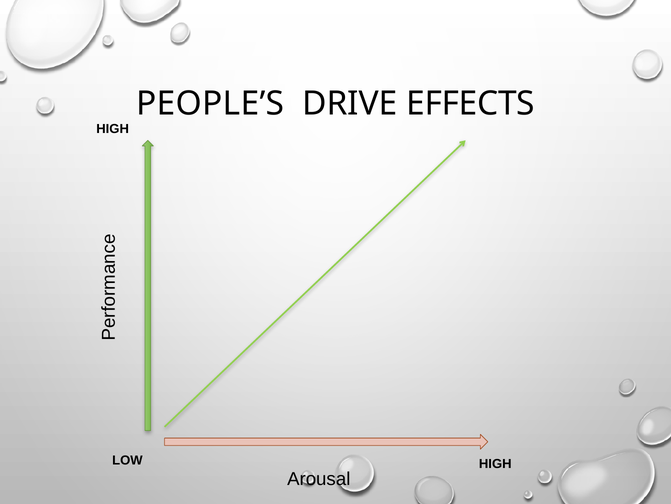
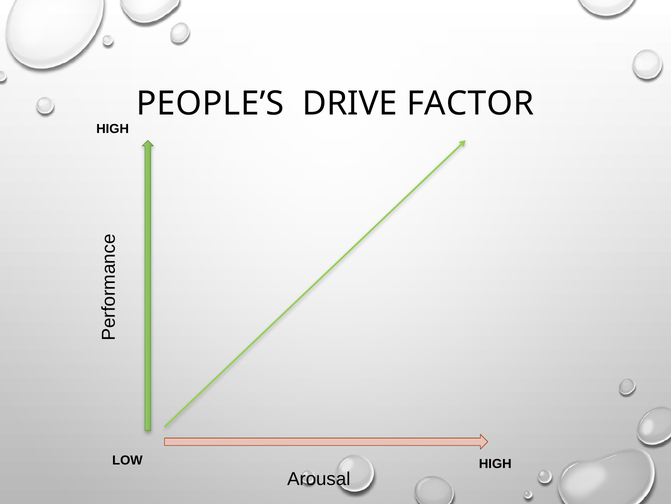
EFFECTS: EFFECTS -> FACTOR (470, 104)
